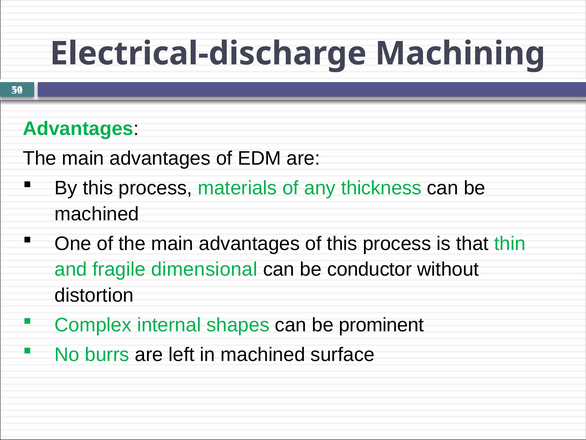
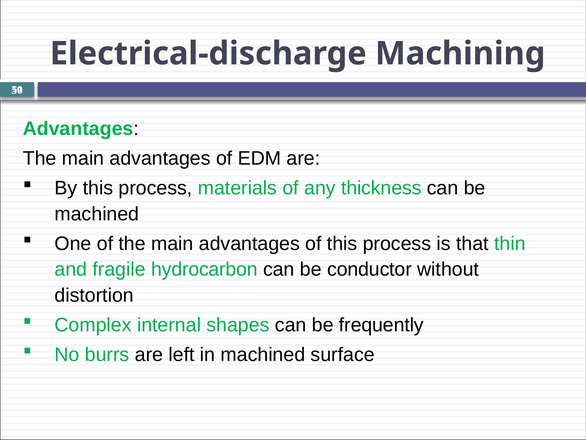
dimensional: dimensional -> hydrocarbon (204, 269)
prominent: prominent -> frequently (381, 325)
